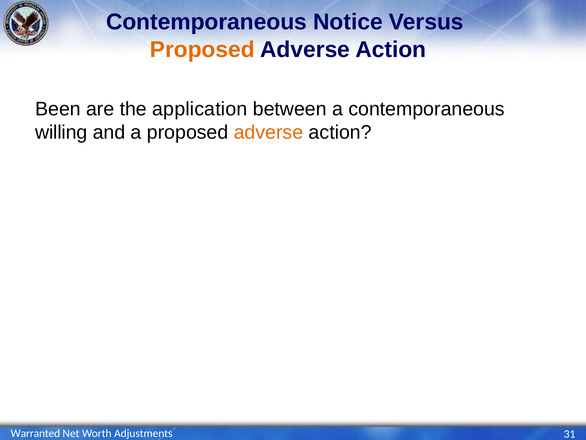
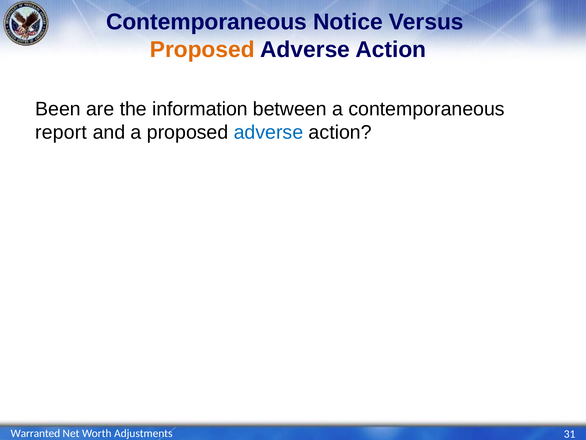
application: application -> information (200, 109)
willing: willing -> report (61, 132)
adverse colour: orange -> blue (269, 132)
